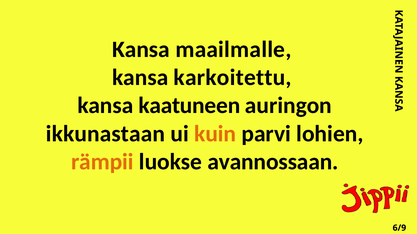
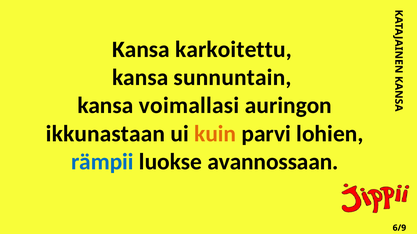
maailmalle: maailmalle -> karkoitettu (233, 50)
karkoitettu: karkoitettu -> sunnuntain (233, 78)
kaatuneen: kaatuneen -> voimallasi (189, 106)
rämpii colour: orange -> blue (102, 162)
